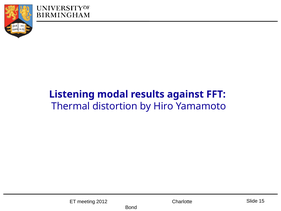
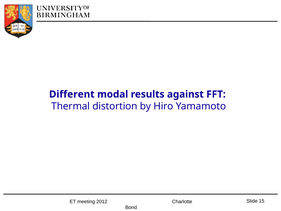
Listening: Listening -> Different (72, 94)
